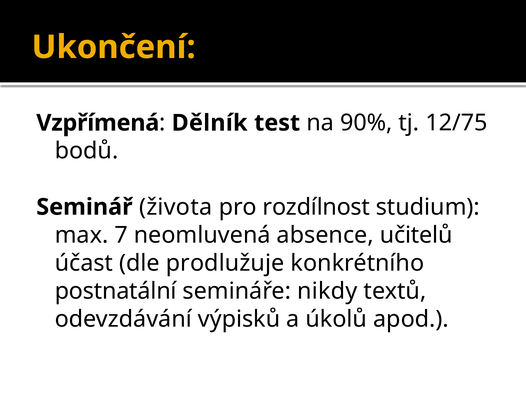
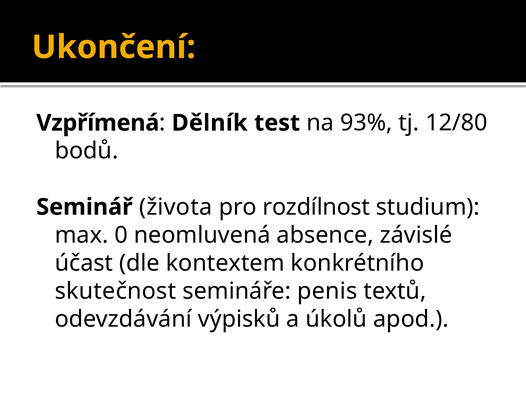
90%: 90% -> 93% (366, 123)
12/75: 12/75 -> 12/80 (456, 123)
7: 7 -> 0 (121, 235)
učitelů: učitelů -> závislé (416, 235)
prodlužuje: prodlužuje -> kontextem (225, 263)
postnatální: postnatální -> skutečnost (115, 292)
nikdy: nikdy -> penis (327, 292)
